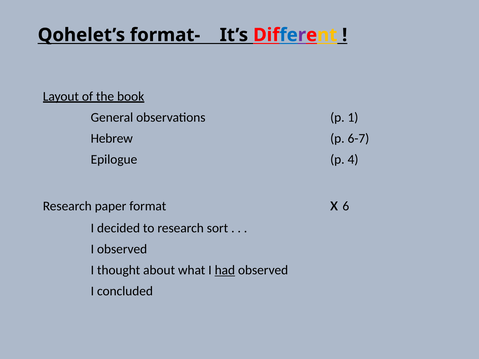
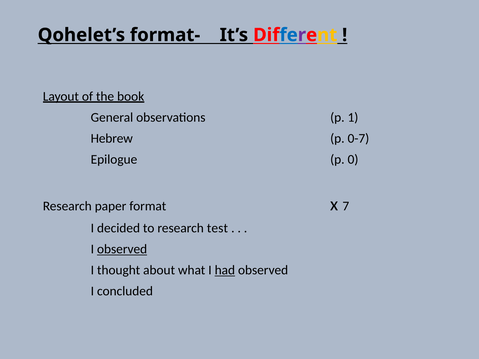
6-7: 6-7 -> 0-7 (358, 138)
4: 4 -> 0 (353, 159)
6: 6 -> 7 (346, 206)
sort: sort -> test (217, 228)
observed underline: none -> present (122, 249)
